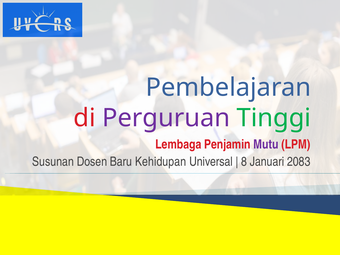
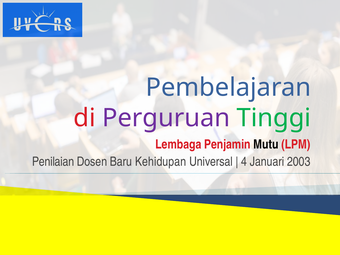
Mutu colour: purple -> black (266, 145)
Susunan: Susunan -> Penilaian (53, 162)
8: 8 -> 4 (244, 162)
2083: 2083 -> 2003 (299, 162)
